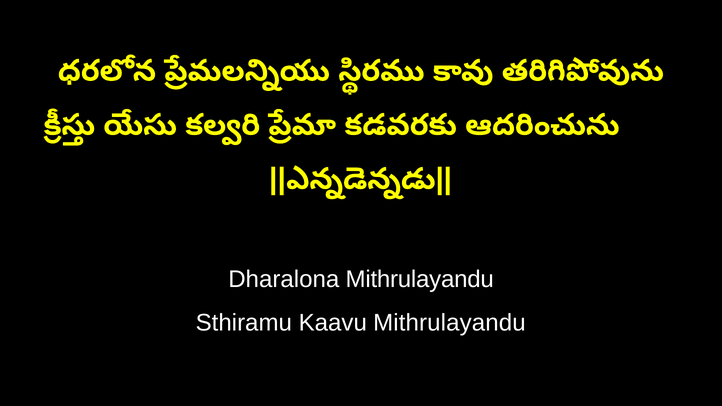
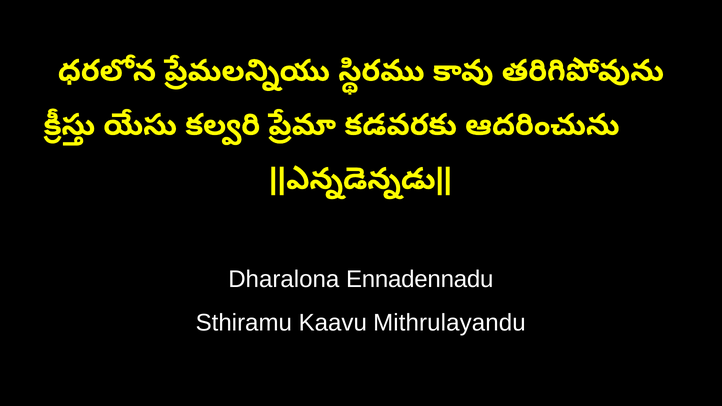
Dharalona Mithrulayandu: Mithrulayandu -> Ennadennadu (420, 280)
